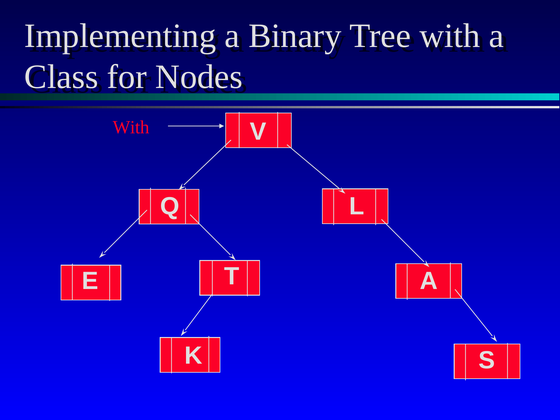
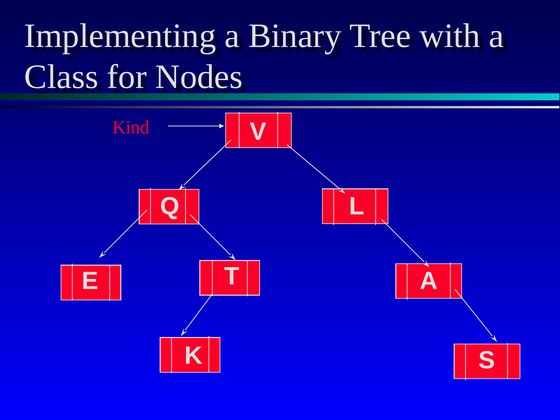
With: With -> Kind (131, 127)
